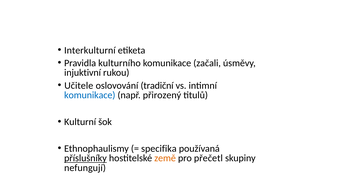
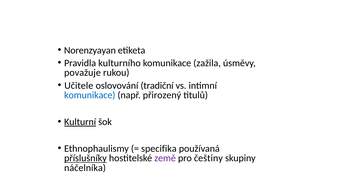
Interkulturní: Interkulturní -> Norenzyayan (90, 50)
začali: začali -> zažila (207, 63)
injuktivní: injuktivní -> považuje (82, 73)
Kulturní underline: none -> present (80, 122)
země colour: orange -> purple (165, 158)
přečetl: přečetl -> češtiny (208, 158)
nefungují: nefungují -> náčelníka (85, 168)
